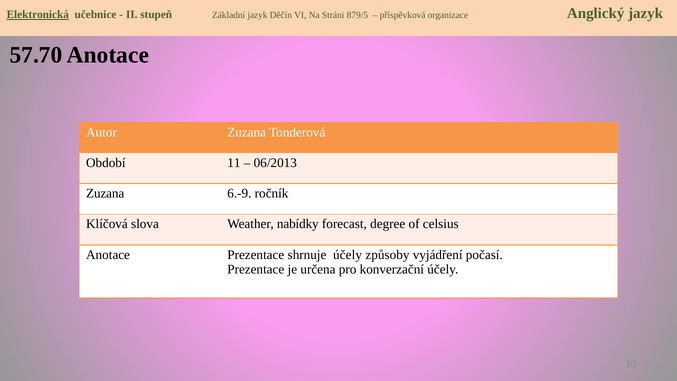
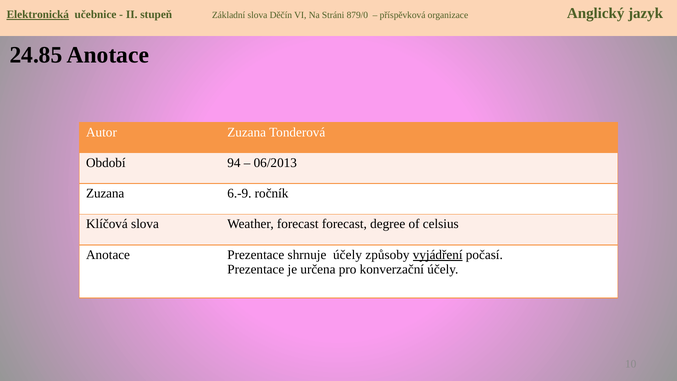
Základní jazyk: jazyk -> slova (257, 15)
879/5: 879/5 -> 879/0 (357, 15)
57.70: 57.70 -> 24.85 (36, 55)
11: 11 -> 94 (234, 163)
Weather nabídky: nabídky -> forecast (298, 224)
vyjádření underline: none -> present (438, 255)
